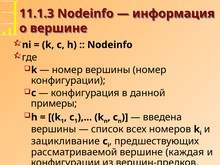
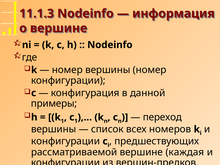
введена: введена -> переход (162, 117)
зацикливание: зацикливание -> конфигурации (66, 141)
